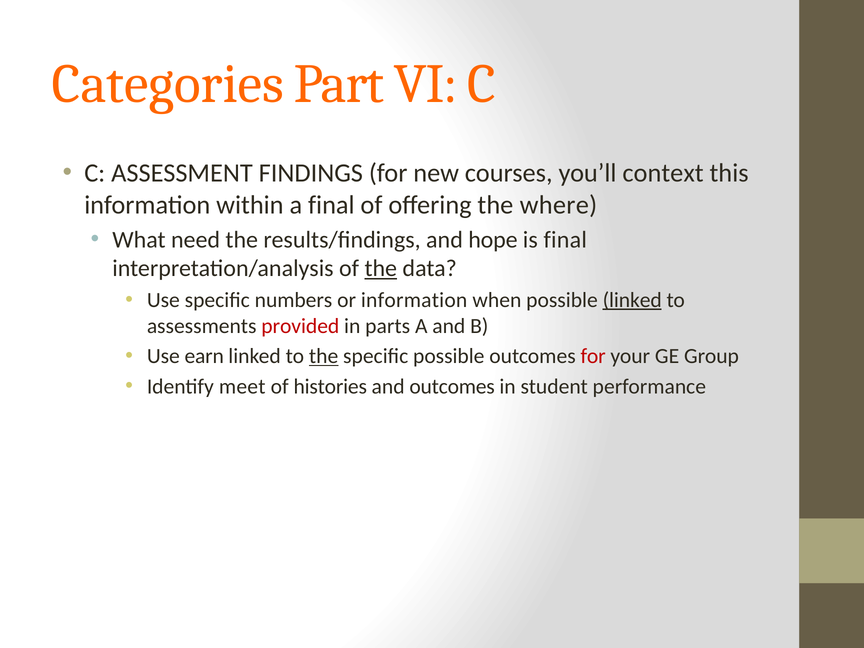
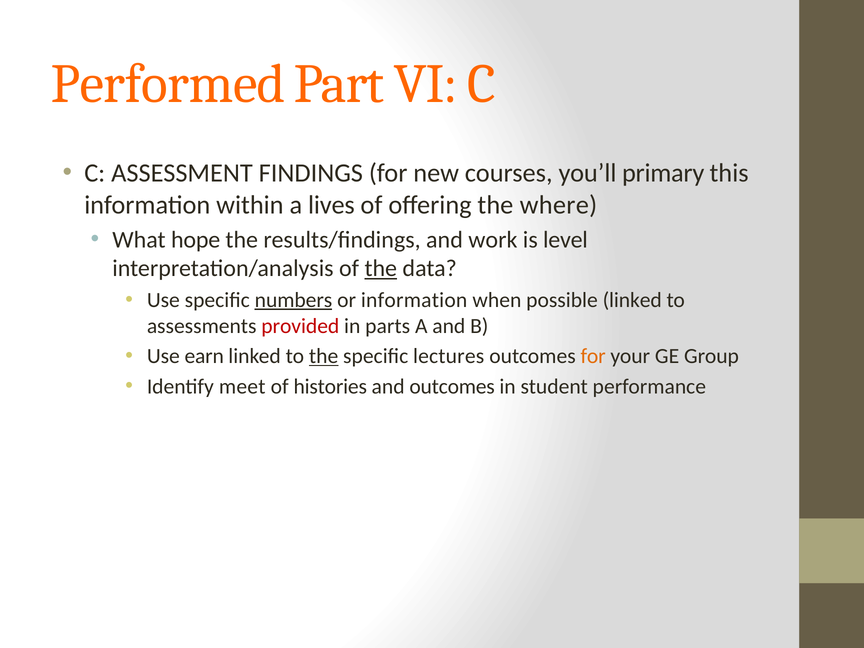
Categories: Categories -> Performed (168, 84)
context: context -> primary (663, 173)
a final: final -> lives (331, 205)
need: need -> hope (196, 240)
hope: hope -> work (493, 240)
is final: final -> level (565, 240)
numbers underline: none -> present (294, 300)
linked underline: present -> none (632, 300)
specific possible: possible -> lectures (449, 356)
for colour: red -> orange (593, 356)
